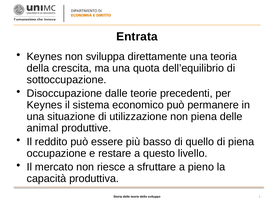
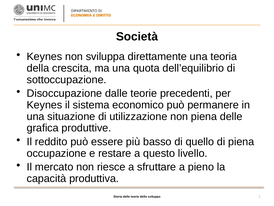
Entrata: Entrata -> Società (137, 37)
animal: animal -> grafica (43, 128)
